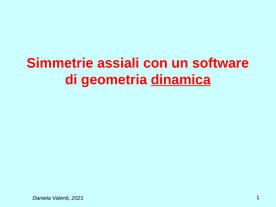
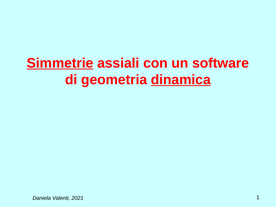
Simmetrie underline: none -> present (60, 63)
